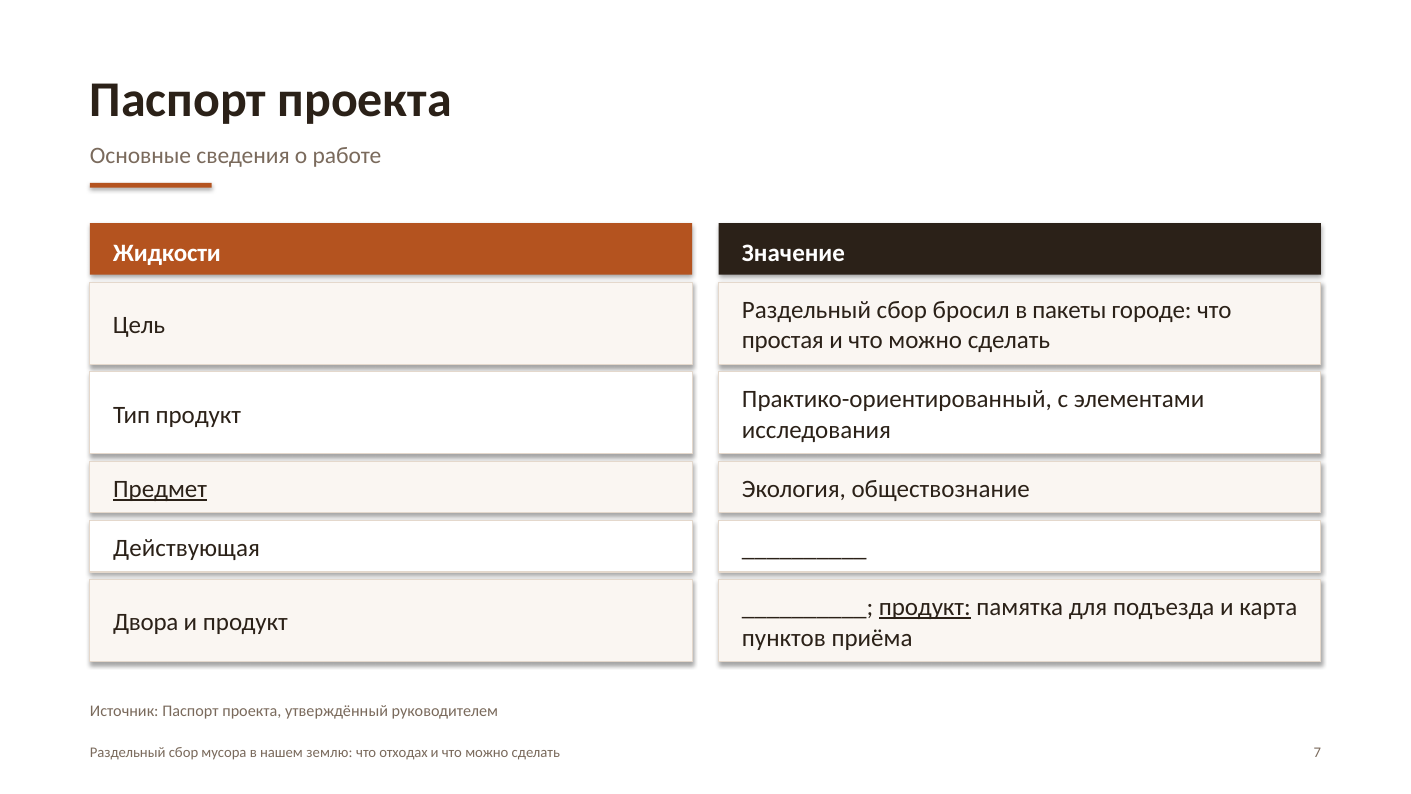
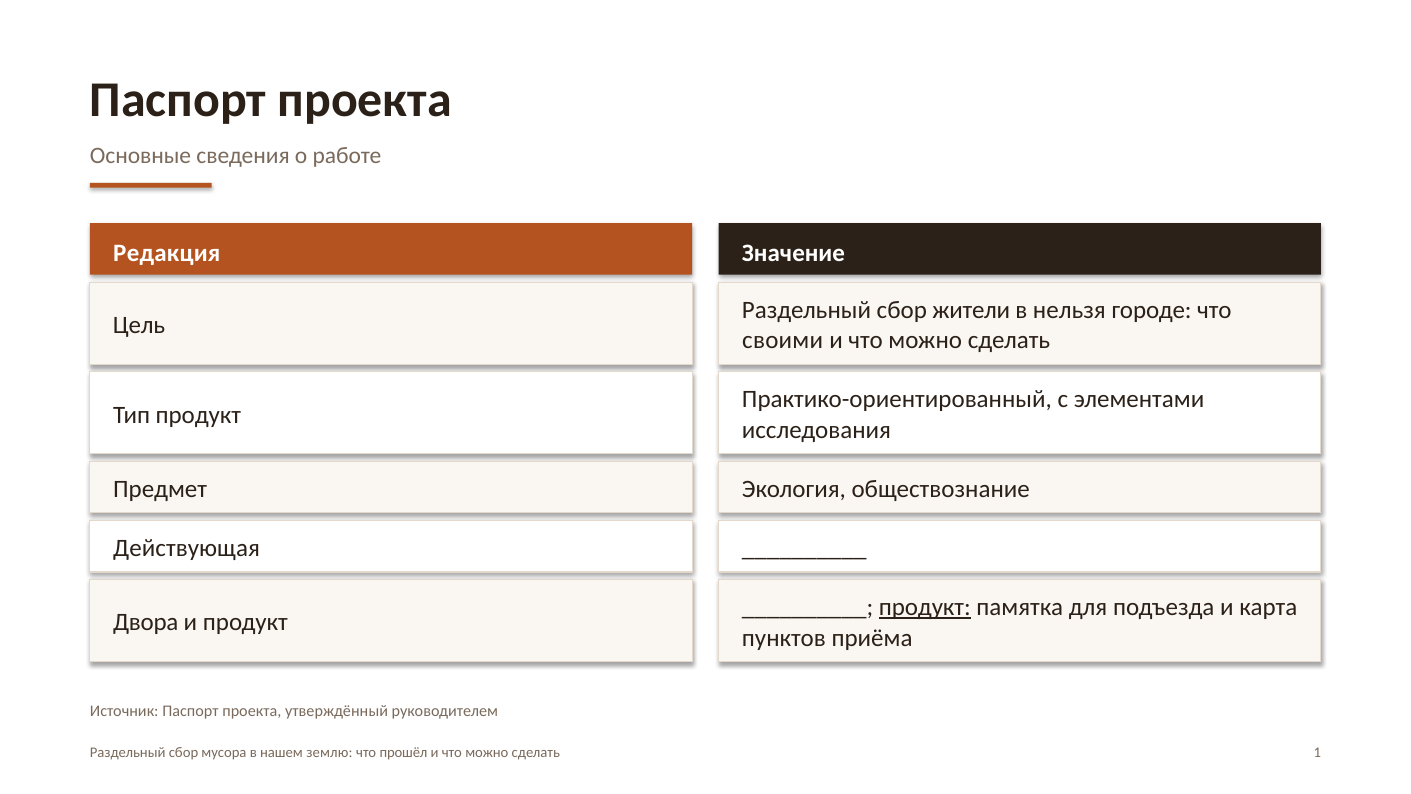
Жидкости: Жидкости -> Редакция (167, 254)
бросил: бросил -> жители (971, 310)
пакеты: пакеты -> нельзя (1069, 310)
простая: простая -> своими (783, 340)
Предмет underline: present -> none (160, 489)
отходах: отходах -> прошёл (403, 752)
7: 7 -> 1 (1317, 752)
